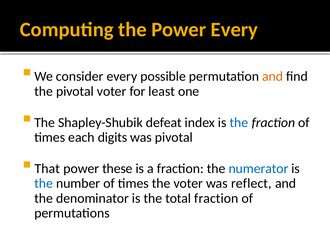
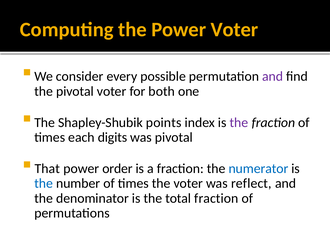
Power Every: Every -> Voter (234, 30)
and colour: orange -> purple (273, 77)
least: least -> both (162, 91)
defeat: defeat -> points (164, 123)
the colour: blue -> purple (239, 123)
these: these -> order (117, 169)
